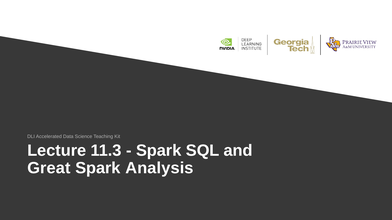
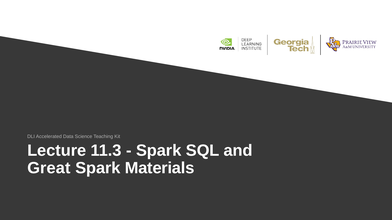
Analysis: Analysis -> Materials (160, 168)
